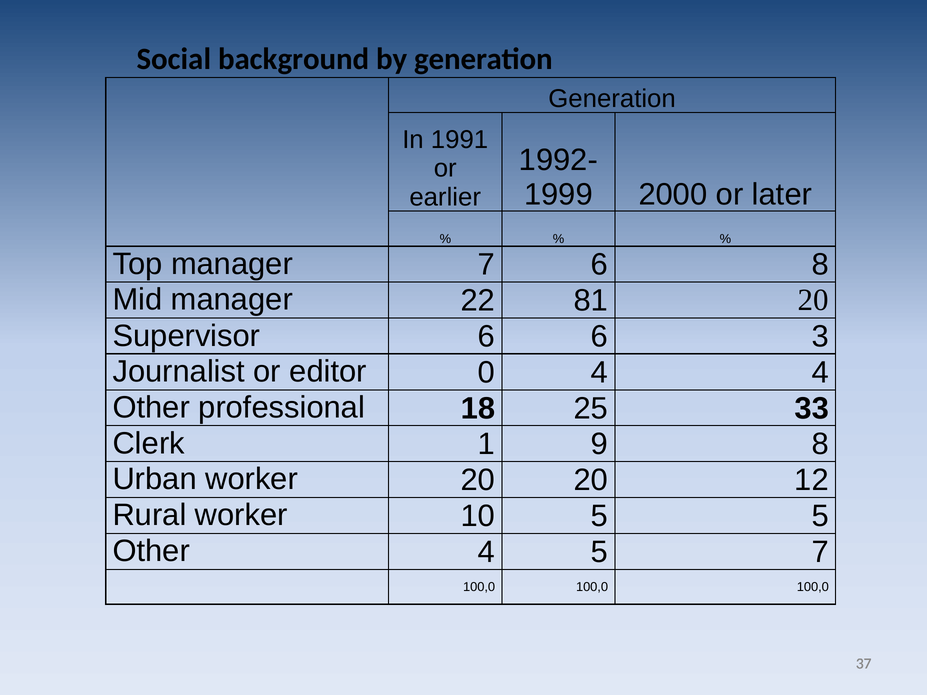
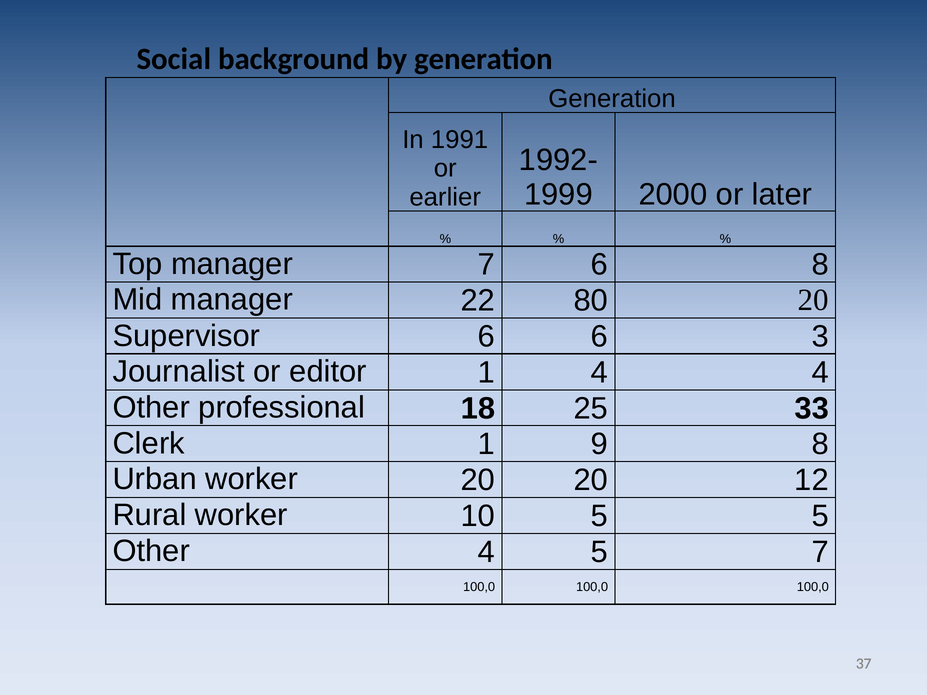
81: 81 -> 80 (591, 301)
editor 0: 0 -> 1 (486, 373)
